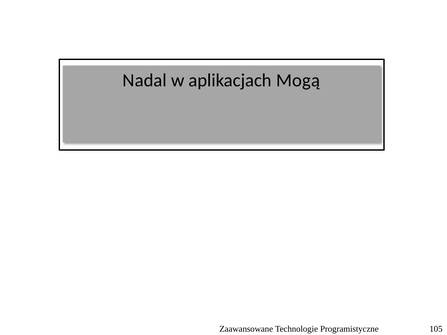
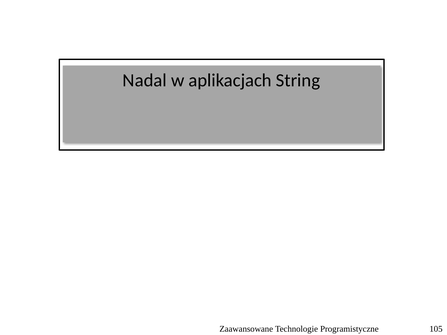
Mogą: Mogą -> String (298, 80)
